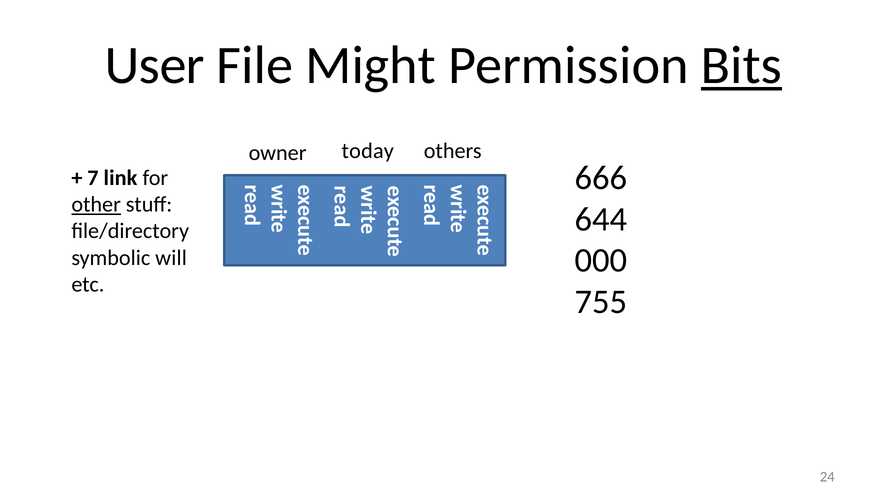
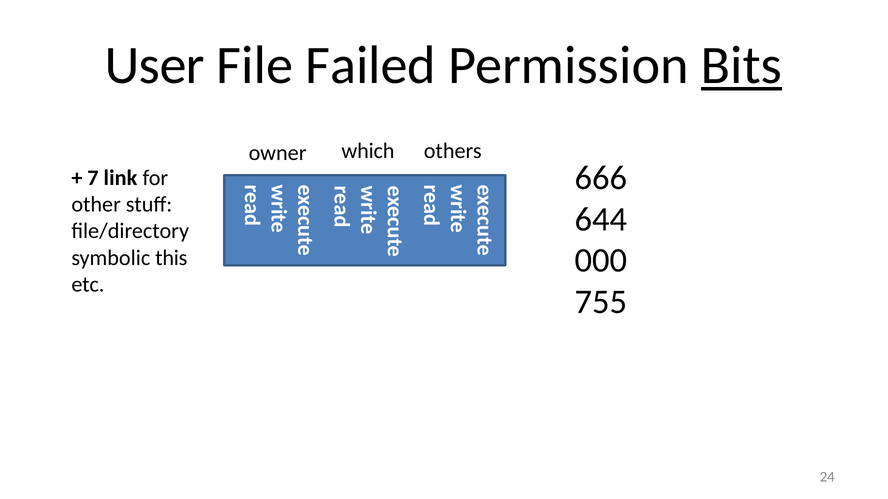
Might: Might -> Failed (371, 65)
today: today -> which (368, 151)
other underline: present -> none (96, 205)
will: will -> this (171, 258)
